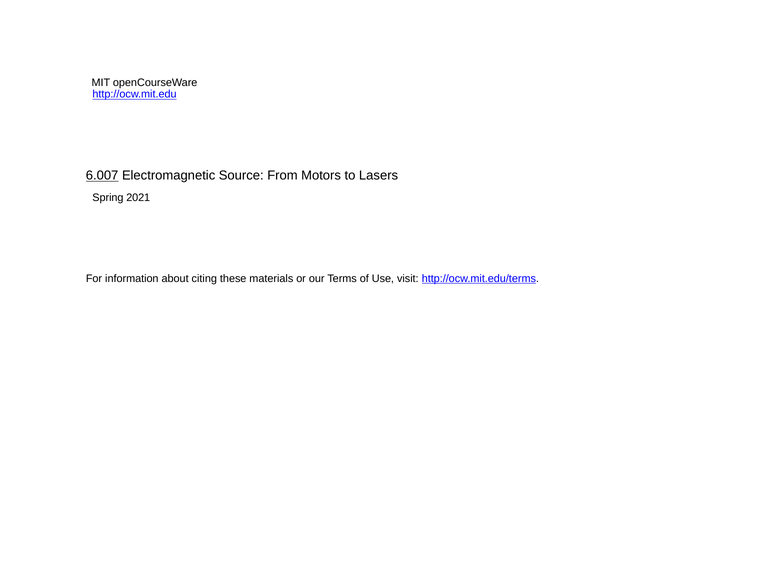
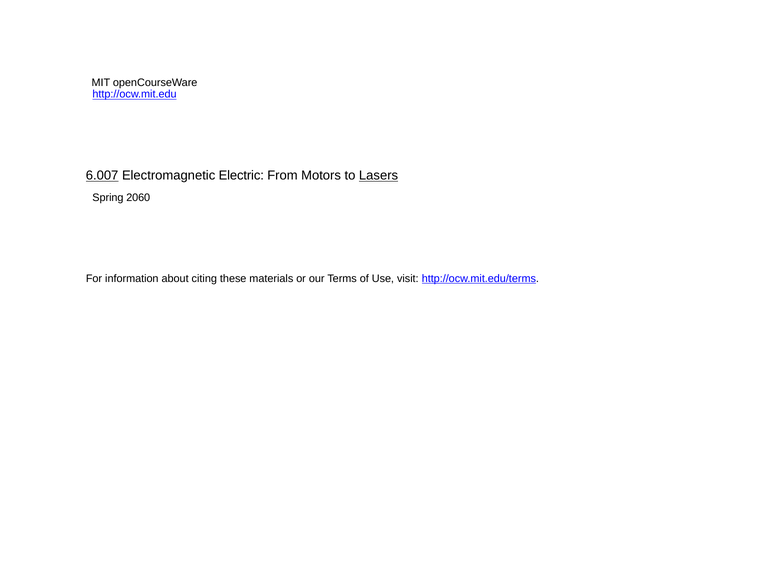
Source: Source -> Electric (241, 175)
Lasers underline: none -> present (379, 175)
2021: 2021 -> 2060 (138, 198)
